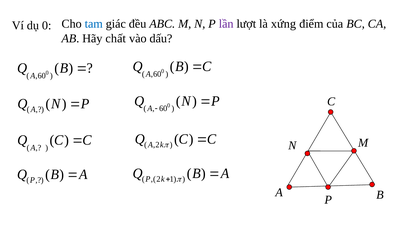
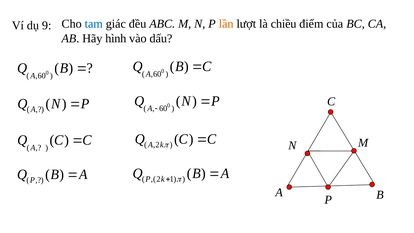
dụ 0: 0 -> 9 (47, 26)
lần colour: purple -> orange (226, 24)
xứng: xứng -> chiều (284, 24)
chất: chất -> hình (116, 38)
